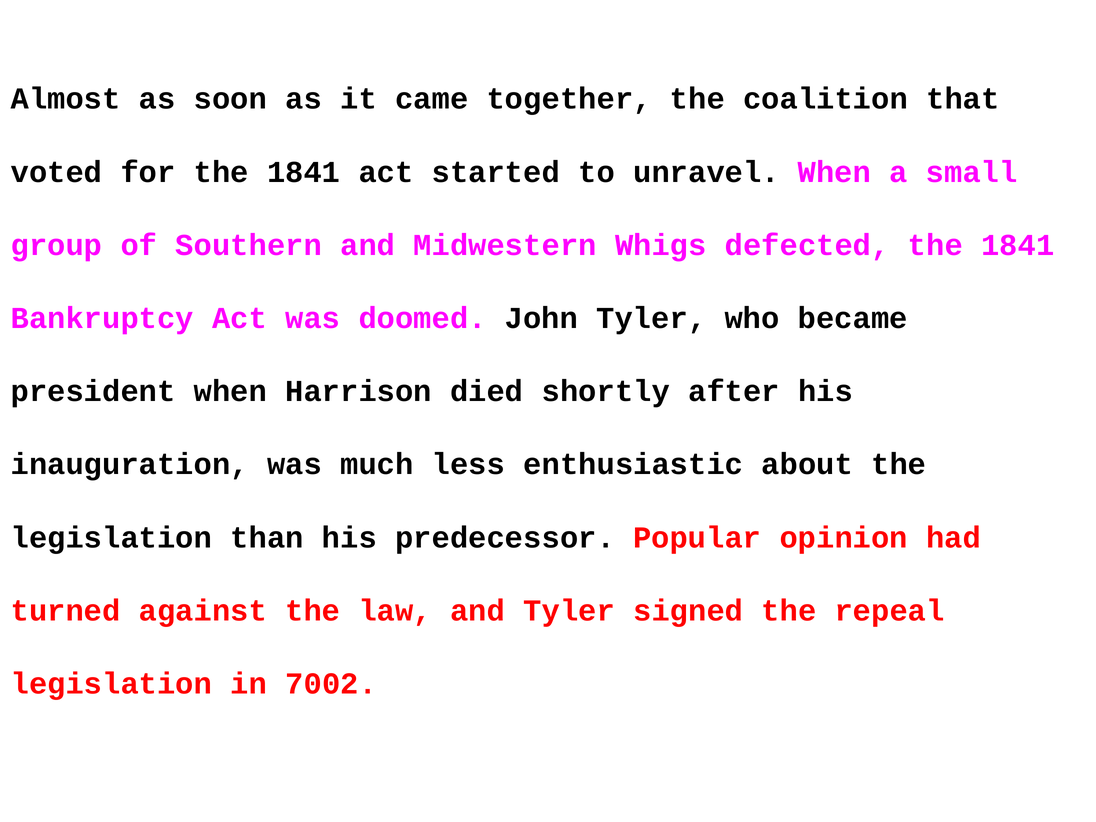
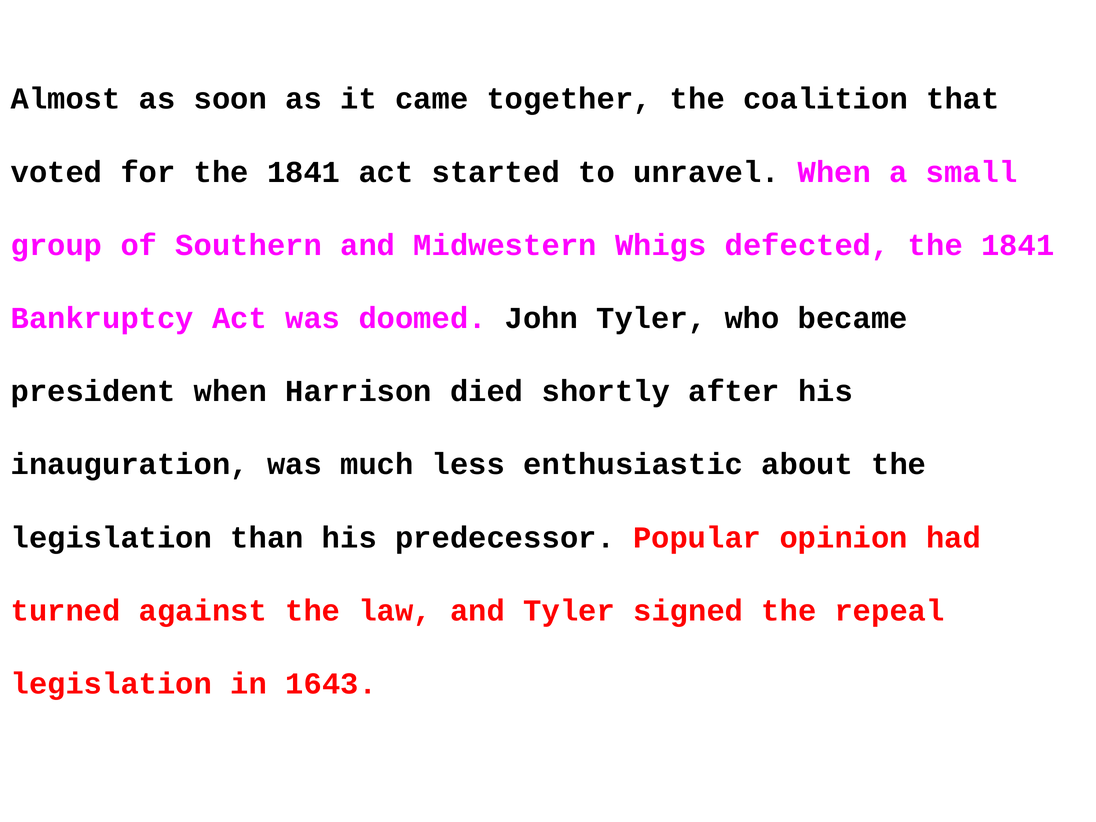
7002: 7002 -> 1643 (331, 684)
